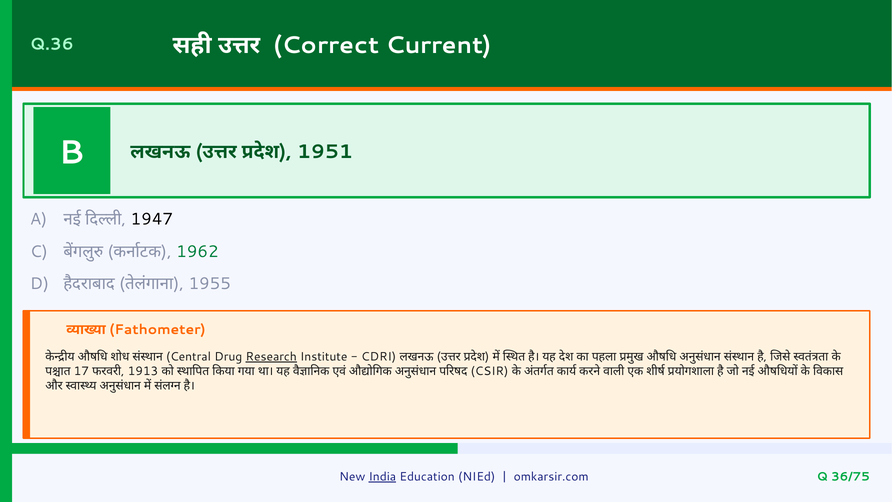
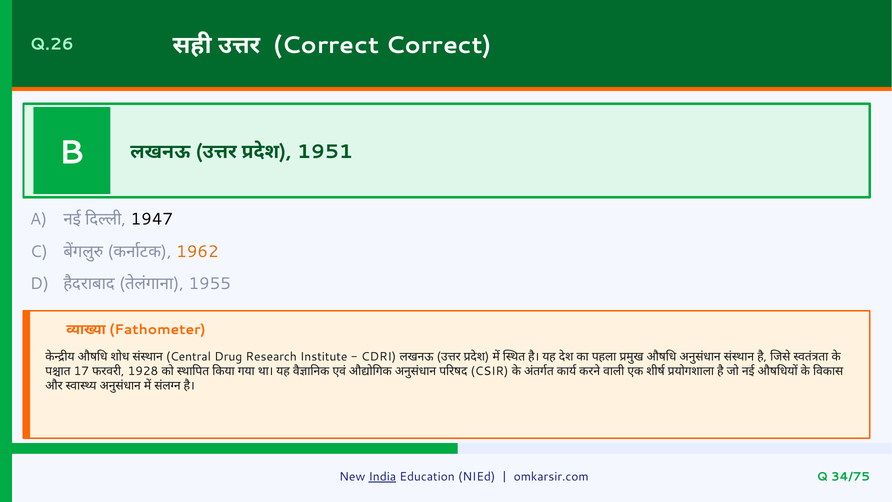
Q.36: Q.36 -> Q.26 (52, 44)
Correct Current: Current -> Correct (439, 45)
1962 colour: green -> orange (197, 251)
Research underline: present -> none (271, 357)
1913: 1913 -> 1928 (143, 371)
36/75: 36/75 -> 34/75 (851, 476)
